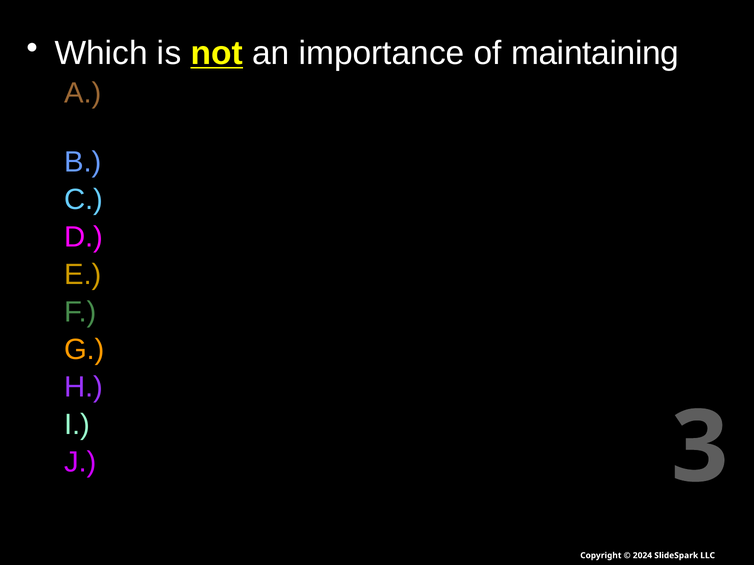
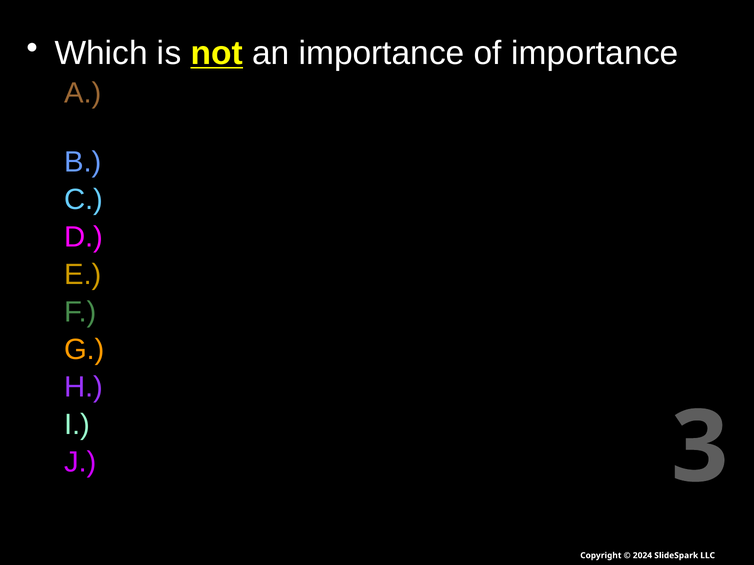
of maintaining: maintaining -> importance (595, 53)
